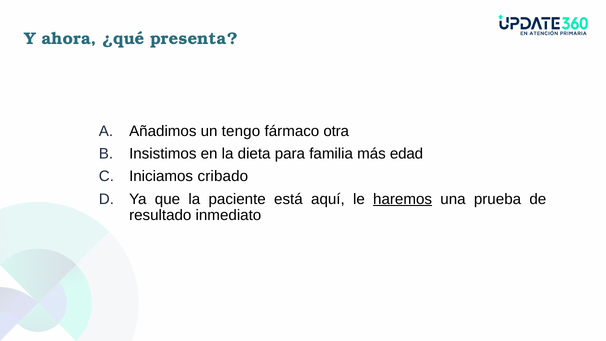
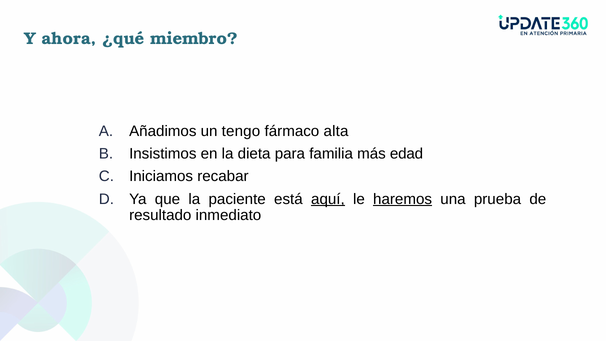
presenta: presenta -> miembro (194, 39)
otra: otra -> alta (336, 131)
cribado: cribado -> recabar (223, 176)
aquí underline: none -> present (328, 199)
